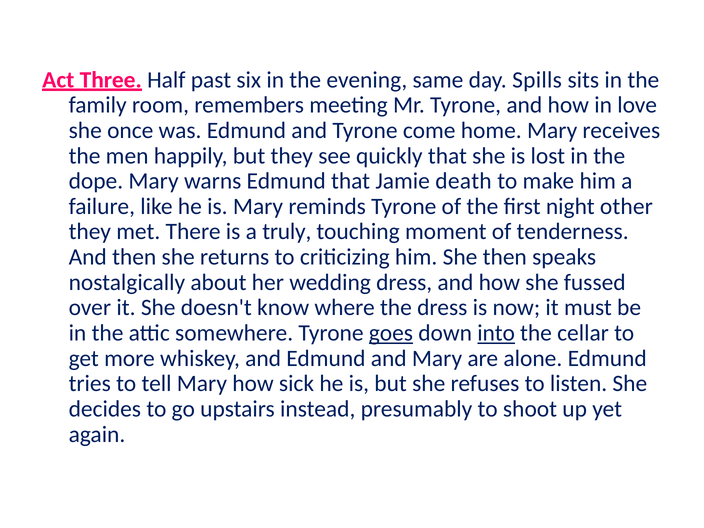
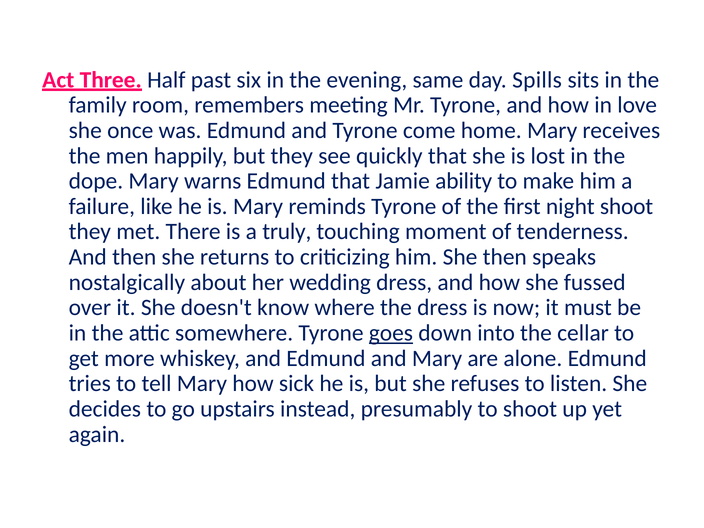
death: death -> ability (464, 181)
night other: other -> shoot (627, 206)
into underline: present -> none (496, 333)
